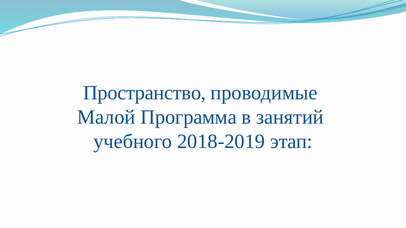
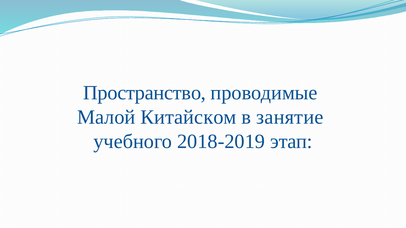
Программа: Программа -> Китайском (188, 117)
занятий: занятий -> занятие (290, 117)
